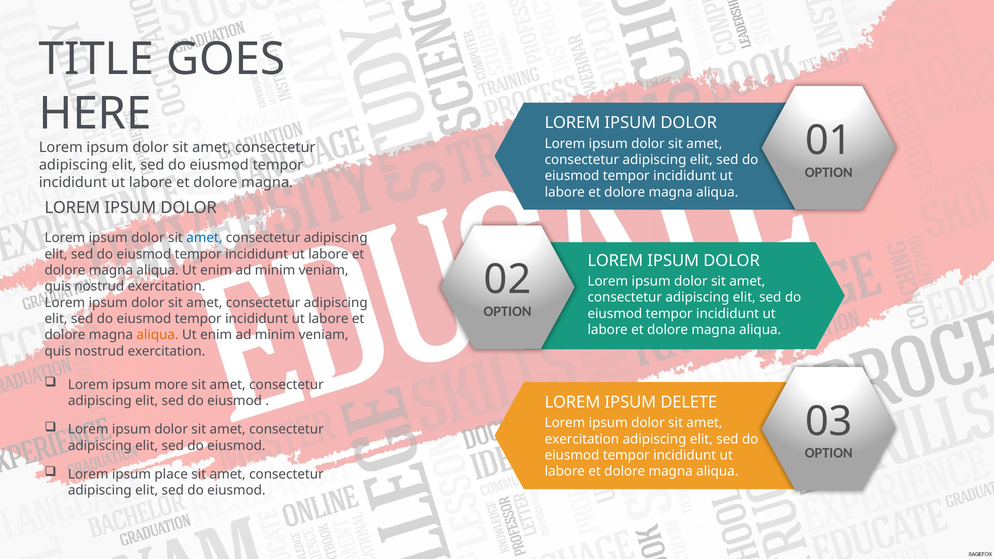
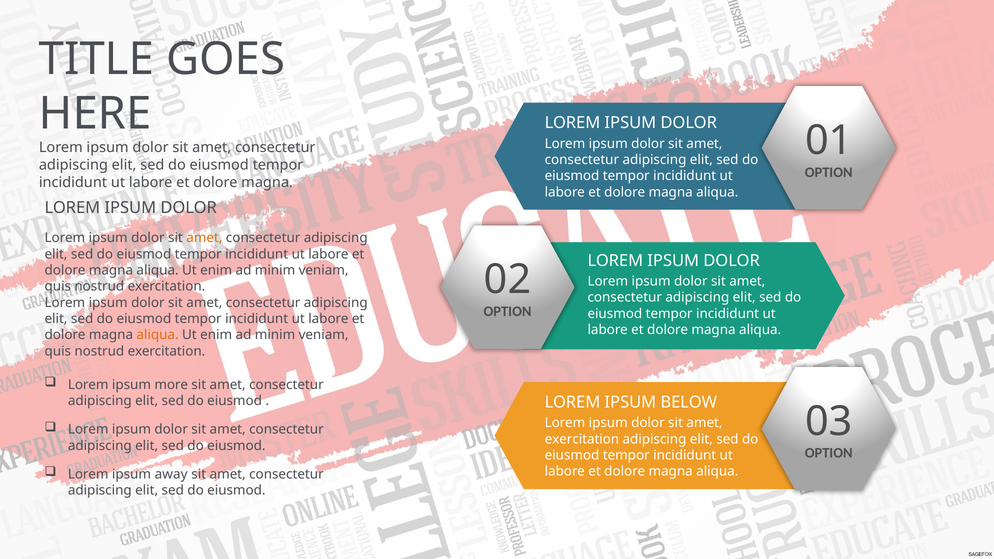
amet colour: blue -> orange (204, 238)
DELETE: DELETE -> BELOW (689, 402)
place: place -> away (171, 474)
